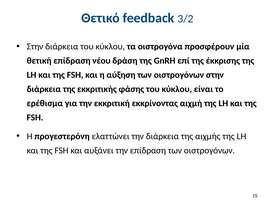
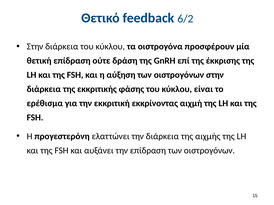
3/2: 3/2 -> 6/2 (185, 19)
νέου: νέου -> ούτε (101, 61)
